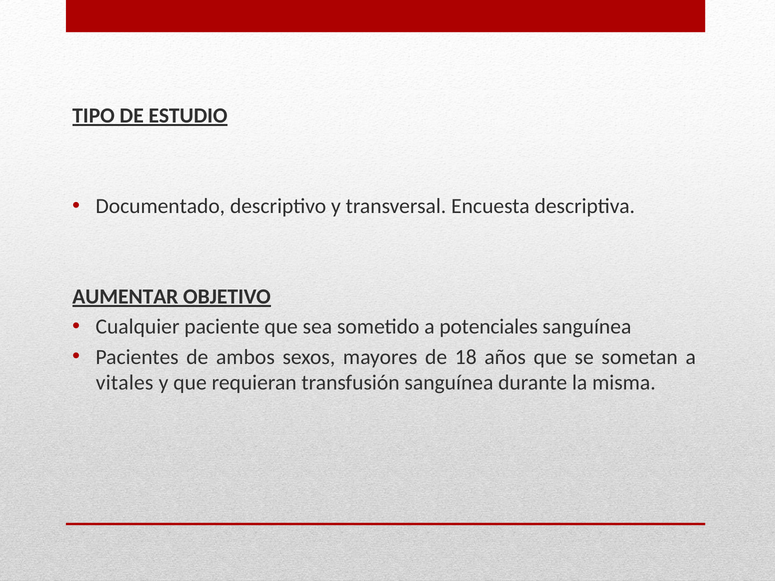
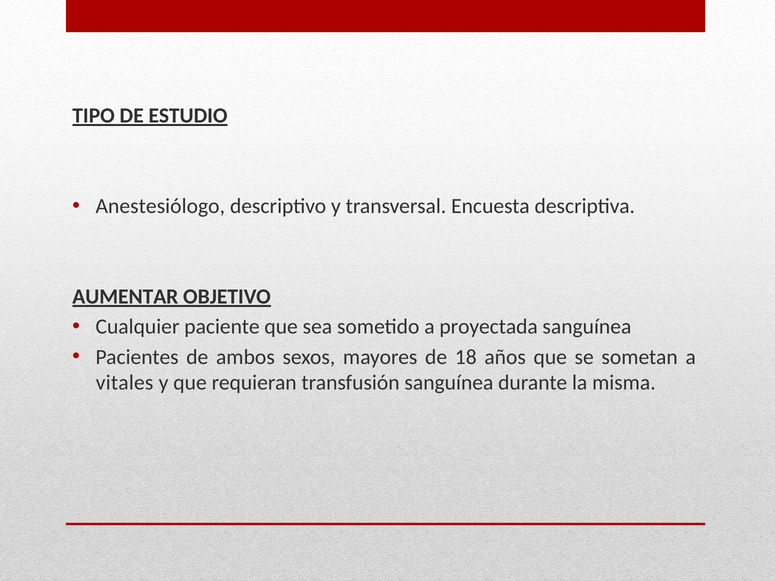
Documentado: Documentado -> Anestesiólogo (160, 206)
potenciales: potenciales -> proyectada (489, 327)
